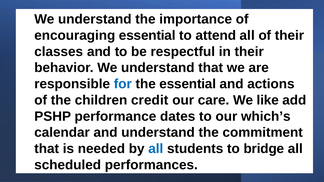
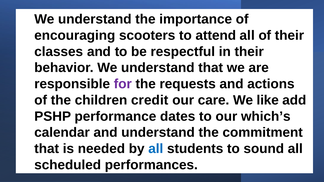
encouraging essential: essential -> scooters (147, 35)
for colour: blue -> purple (123, 84)
the essential: essential -> requests (188, 84)
bridge: bridge -> sound (264, 149)
